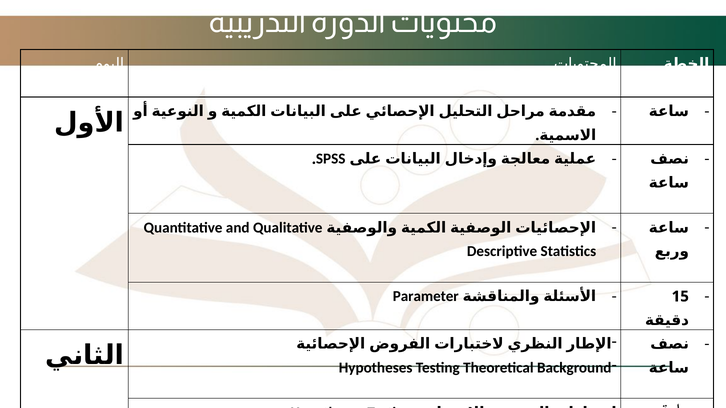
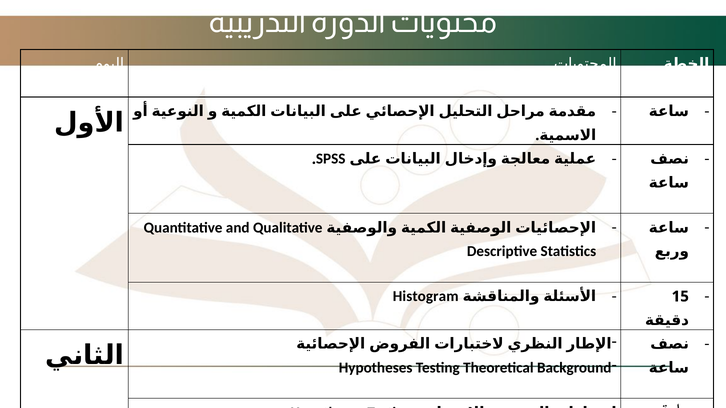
Parameter: Parameter -> Histogram (426, 297)
